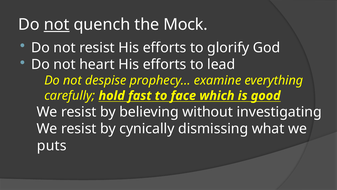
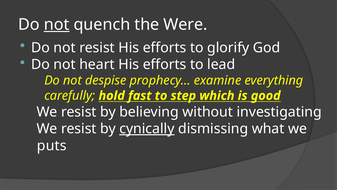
Mock: Mock -> Were (185, 25)
face: face -> step (183, 95)
cynically underline: none -> present (147, 128)
